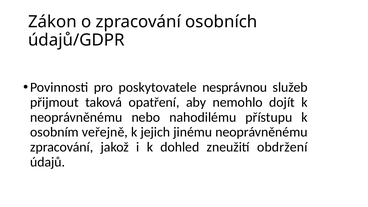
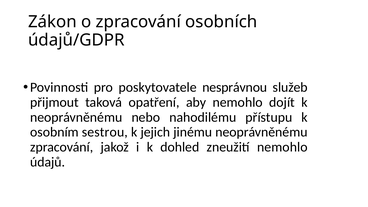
veřejně: veřejně -> sestrou (105, 132)
zneužití obdržení: obdržení -> nemohlo (282, 147)
